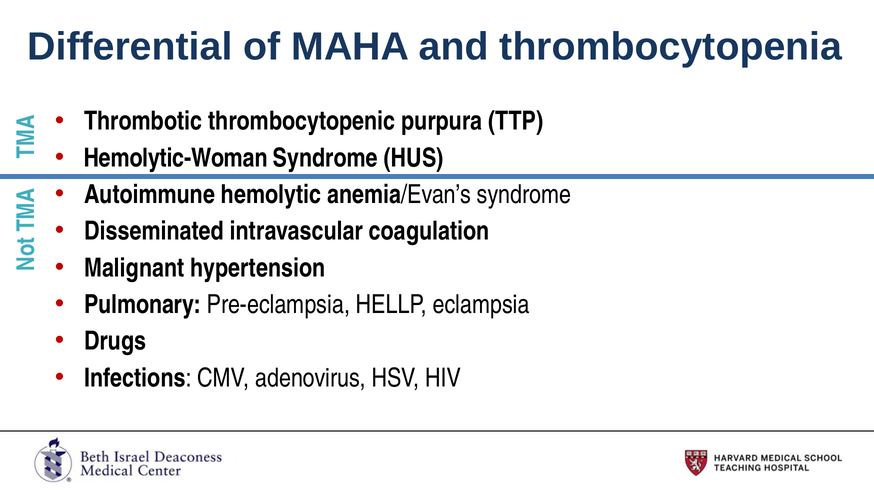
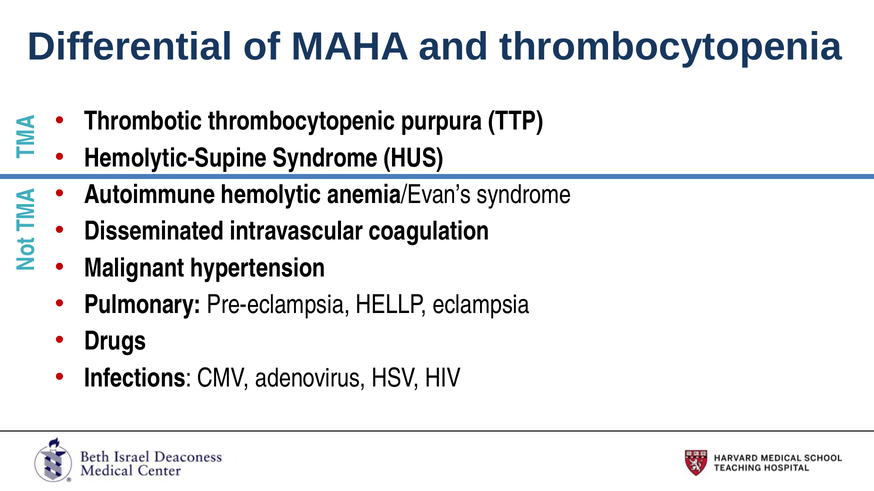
Hemolytic-Woman: Hemolytic-Woman -> Hemolytic-Supine (176, 158)
